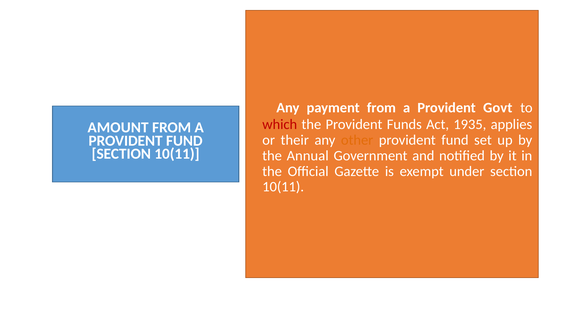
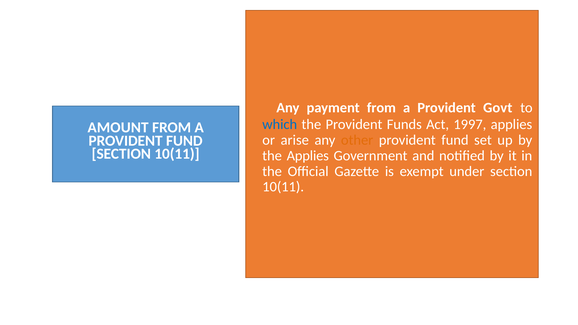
which colour: red -> blue (280, 124)
1935: 1935 -> 1997 (470, 124)
their: their -> arise (295, 140)
the Annual: Annual -> Applies (308, 156)
